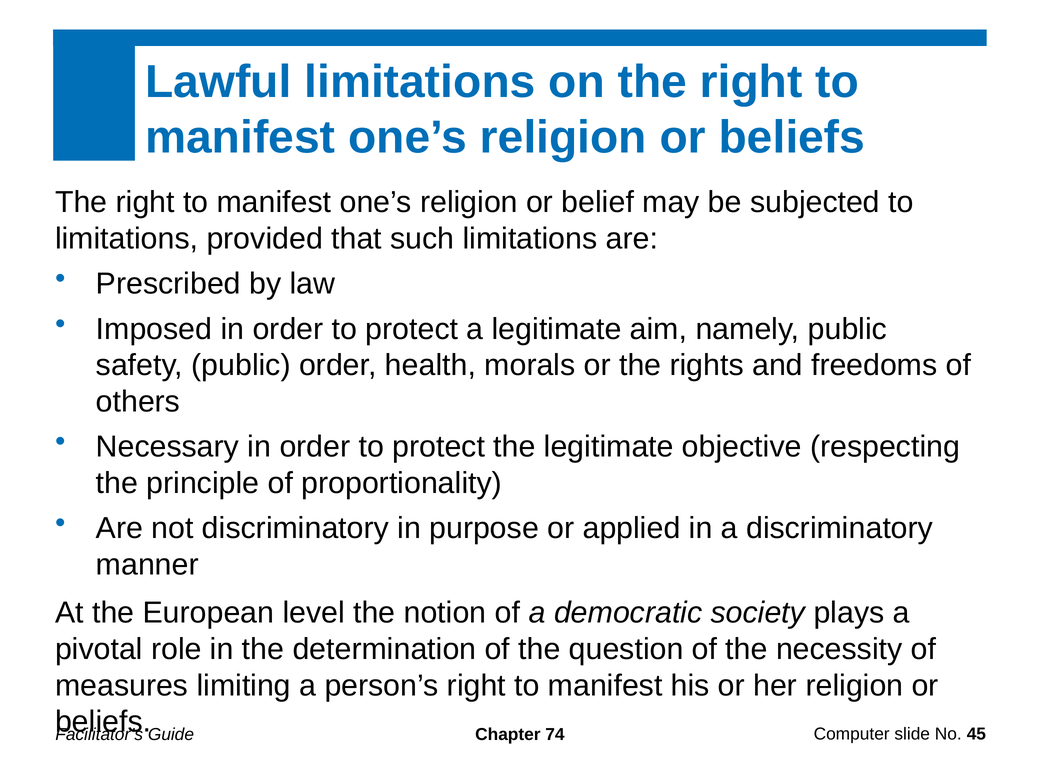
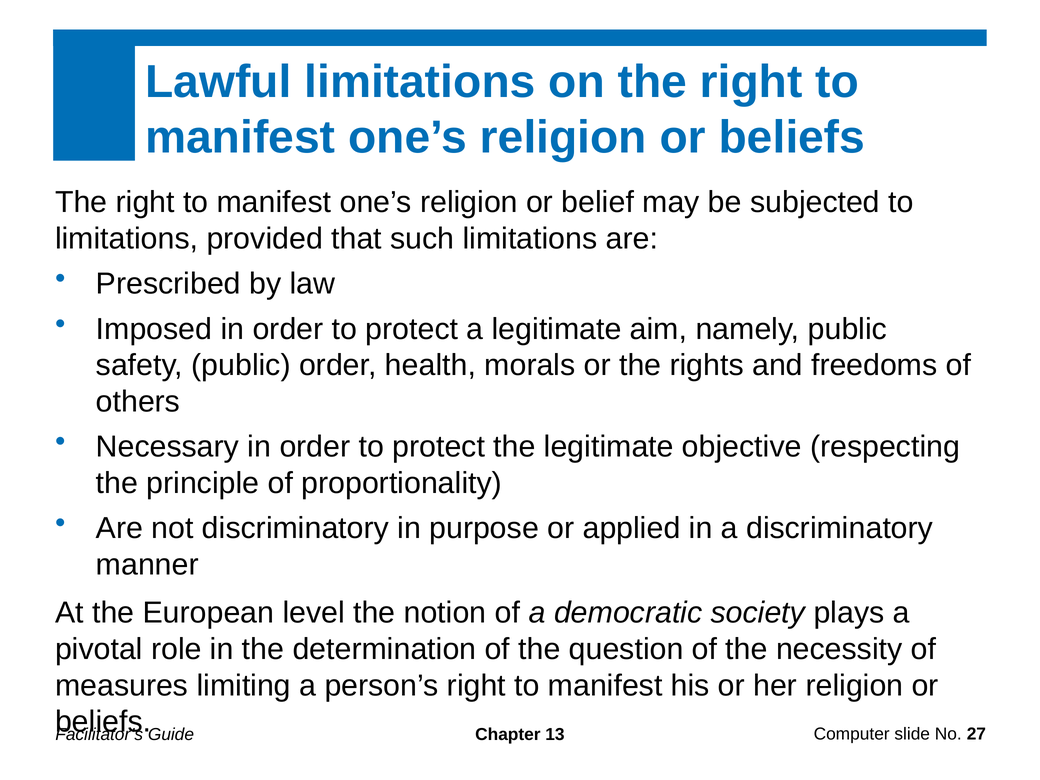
74: 74 -> 13 (555, 734)
45: 45 -> 27 (976, 734)
